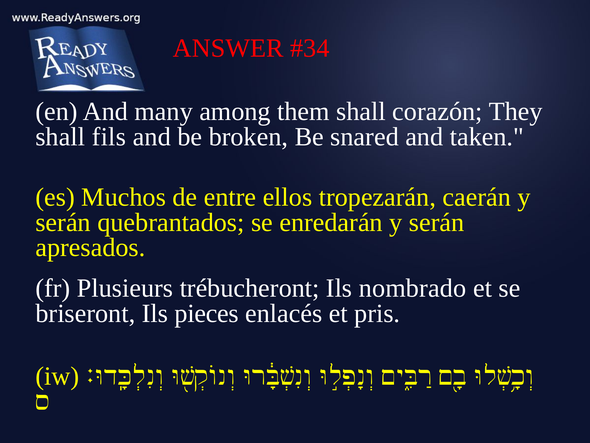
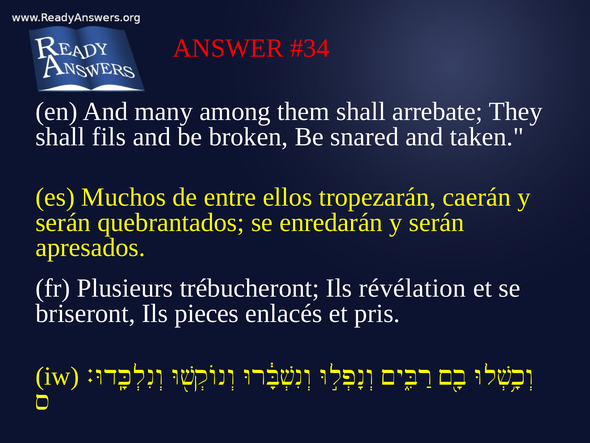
corazón: corazón -> arrebate (438, 111)
nombrado: nombrado -> révélation (413, 288)
